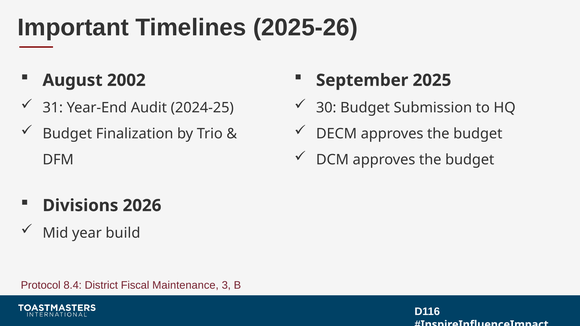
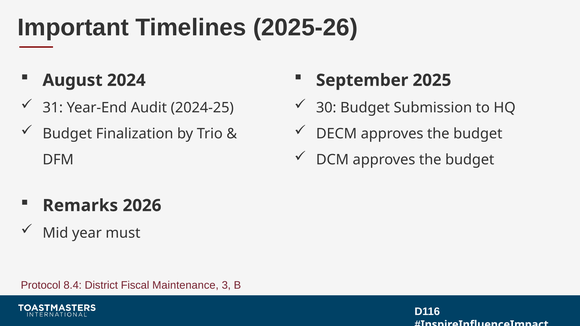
2002: 2002 -> 2024 (126, 80)
Divisions: Divisions -> Remarks (80, 206)
build: build -> must (123, 233)
